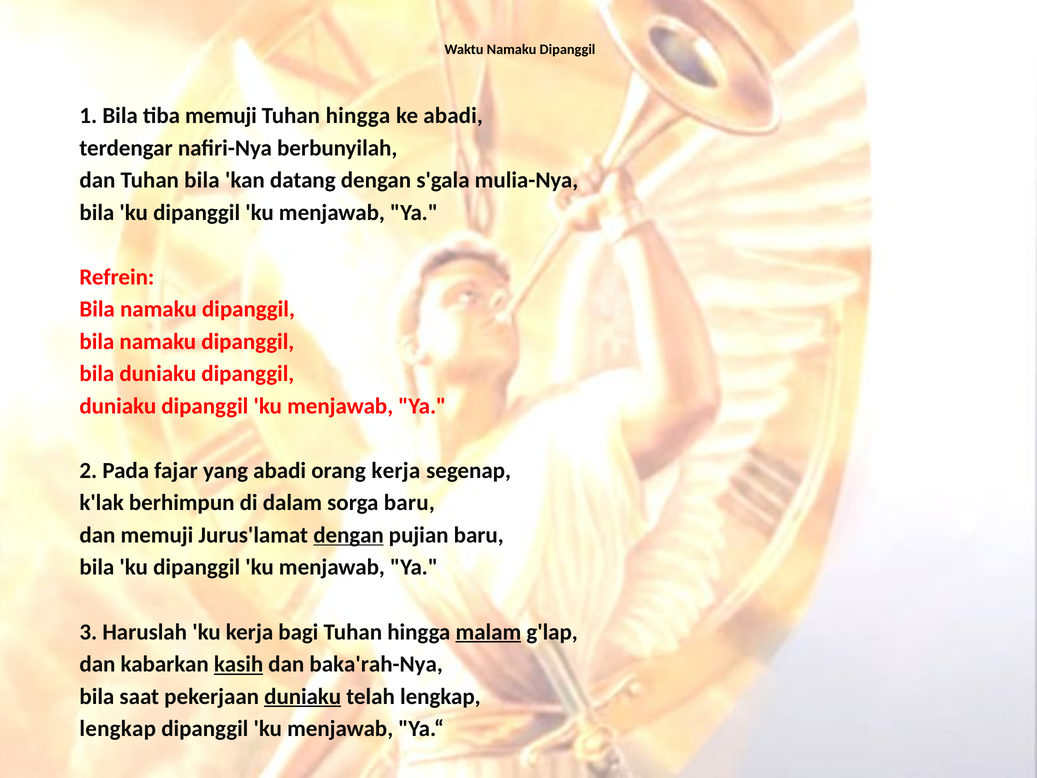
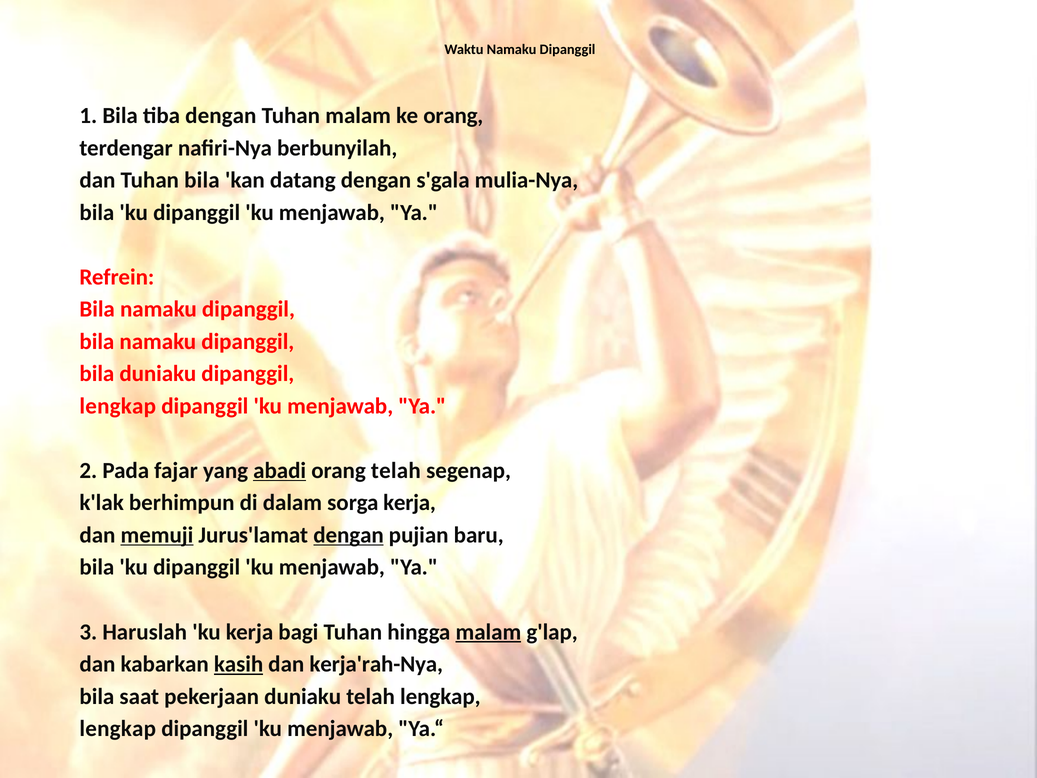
tiba memuji: memuji -> dengan (221, 116)
hingga: hingga -> malam (358, 116)
ke abadi: abadi -> orang (453, 116)
duniaku: duniaku -> lengkap (118, 406)
abadi underline: none -> present (280, 470)
orang kerja: kerja -> telah (396, 470)
sorga baru: baru -> kerja (410, 503)
memuji underline: none -> present (157, 535)
baka'rah-Nya: baka'rah-Nya -> kerja'rah-Nya (376, 664)
duniaku underline: present -> none (303, 696)
